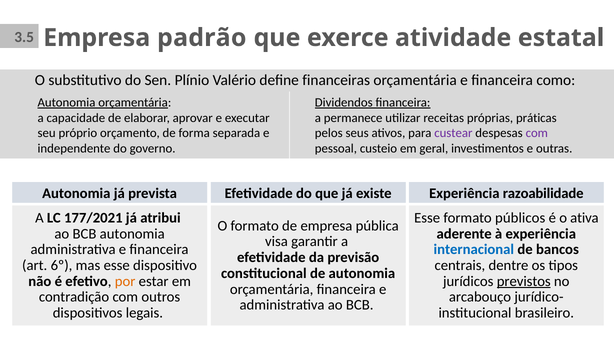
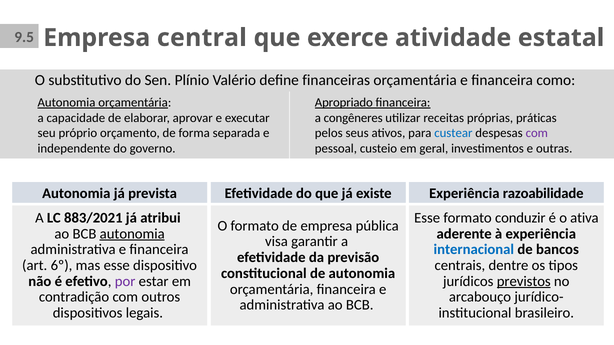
3.5: 3.5 -> 9.5 (24, 37)
padrão: padrão -> central (202, 38)
Dividendos: Dividendos -> Apropriado (344, 103)
permanece: permanece -> congêneres (353, 118)
custear colour: purple -> blue (453, 133)
177/2021: 177/2021 -> 883/2021 (93, 218)
públicos: públicos -> conduzir (520, 218)
autonomia underline: none -> present (132, 234)
por colour: orange -> purple (125, 282)
